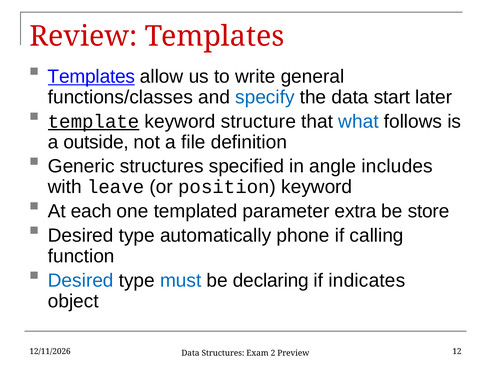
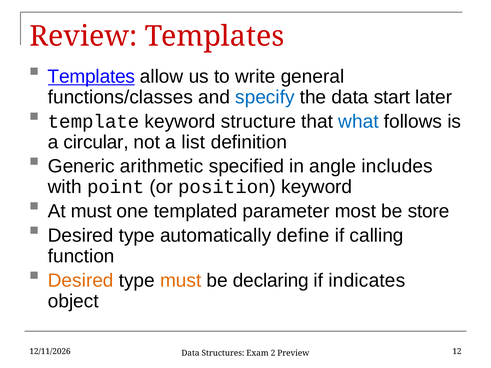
template underline: present -> none (94, 122)
outside: outside -> circular (96, 142)
file: file -> list (193, 142)
Generic structures: structures -> arithmetic (162, 166)
leave: leave -> point (116, 187)
At each: each -> must (91, 211)
extra: extra -> most (355, 211)
phone: phone -> define (303, 236)
Desired colour: blue -> orange (81, 281)
must colour: blue -> orange (181, 281)
